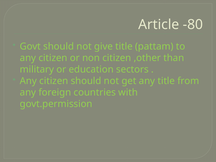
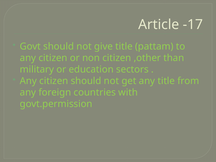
-80: -80 -> -17 (193, 25)
